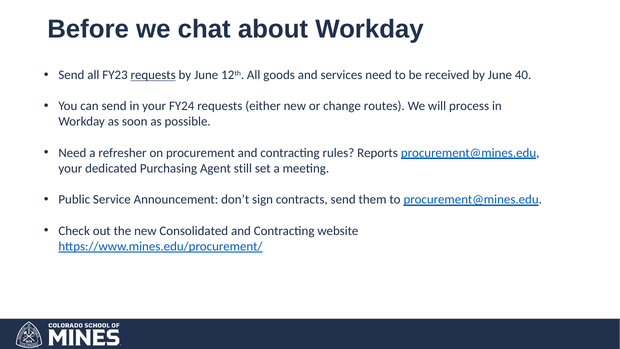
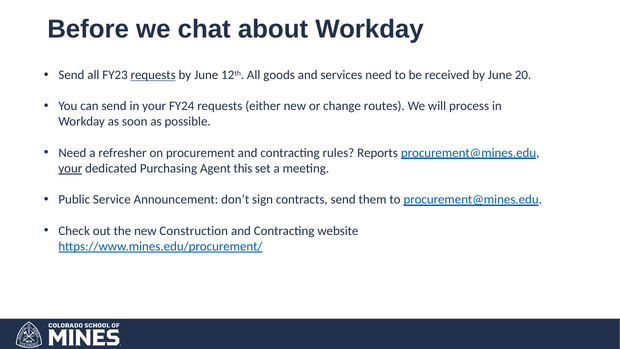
40: 40 -> 20 (523, 75)
your underline: none -> present (70, 168)
still: still -> this (243, 168)
Consolidated: Consolidated -> Construction (194, 231)
